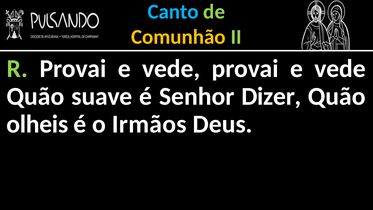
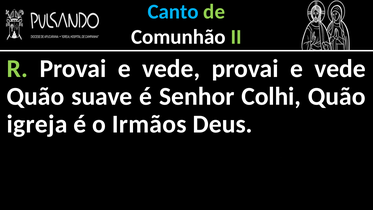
Comunhão colour: yellow -> white (178, 37)
Dizer: Dizer -> Colhi (271, 96)
olheis: olheis -> igreja (37, 124)
